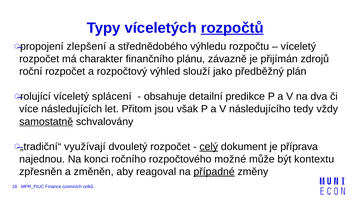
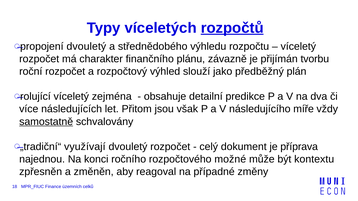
propojení zlepšení: zlepšení -> dvouletý (86, 47)
zdrojů: zdrojů -> tvorbu (315, 59)
splácení: splácení -> zejména (112, 97)
tedy: tedy -> míře (304, 109)
celý underline: present -> none (209, 147)
případné underline: present -> none (214, 172)
